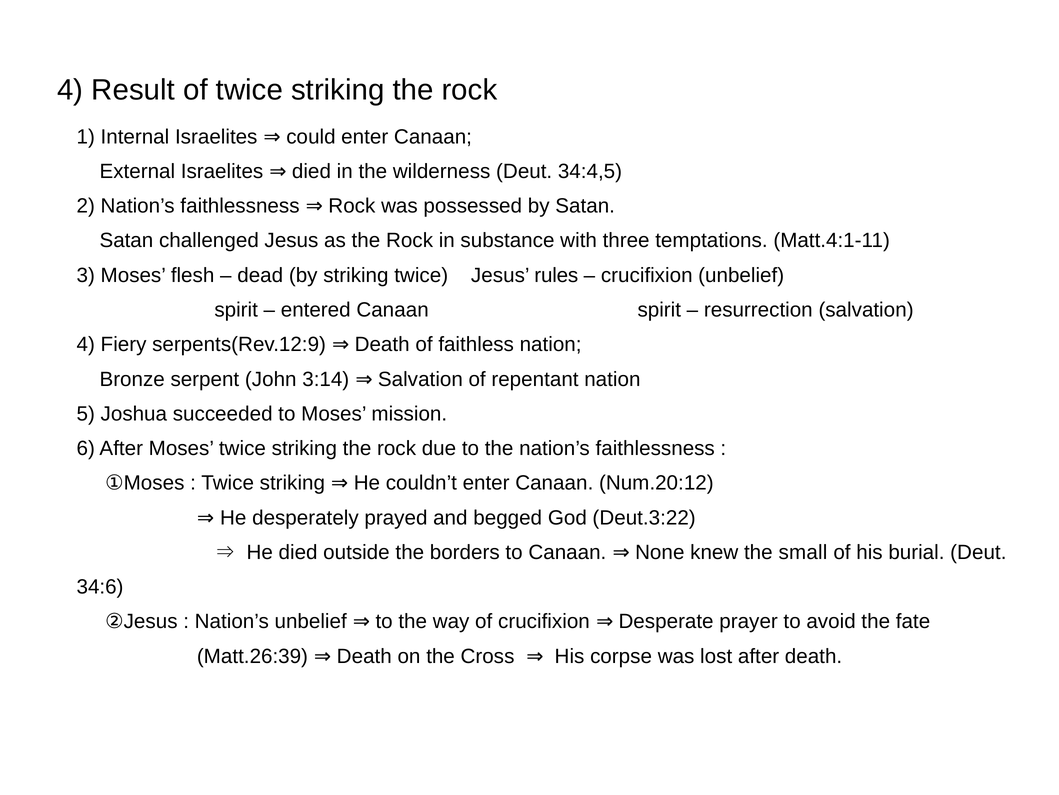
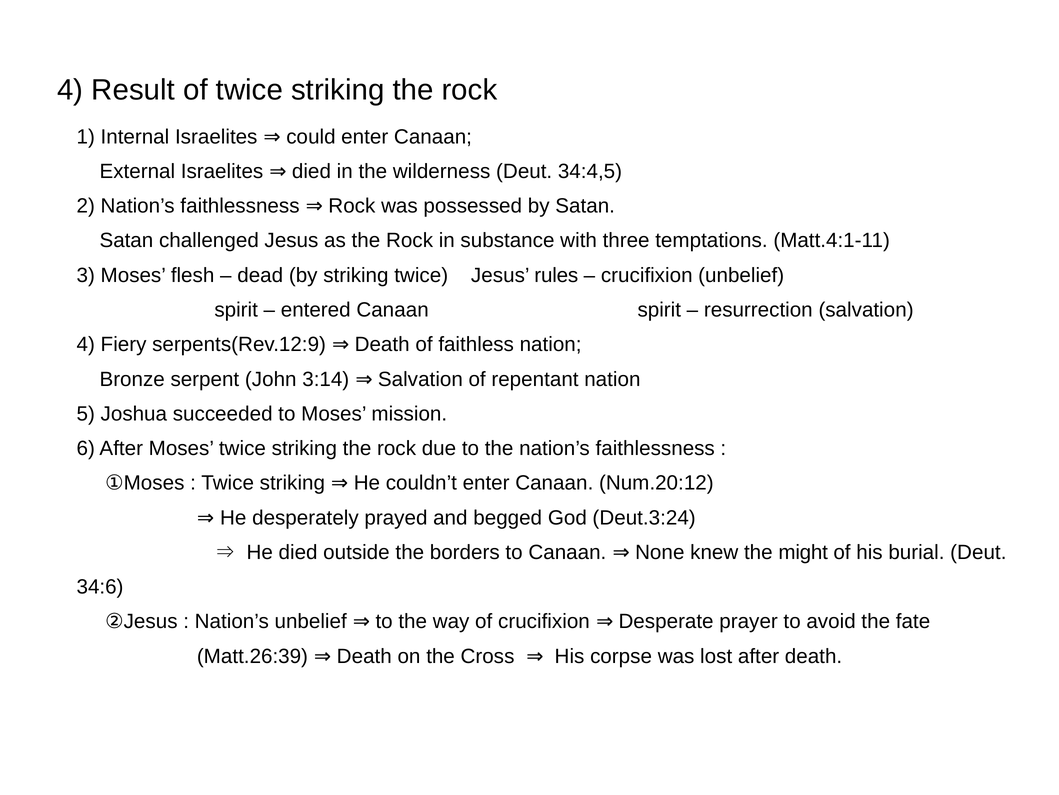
Deut.3:22: Deut.3:22 -> Deut.3:24 (644, 517)
small: small -> might (803, 552)
